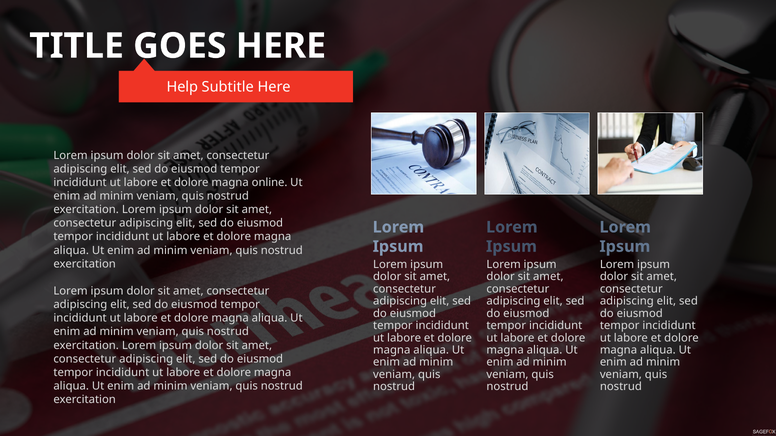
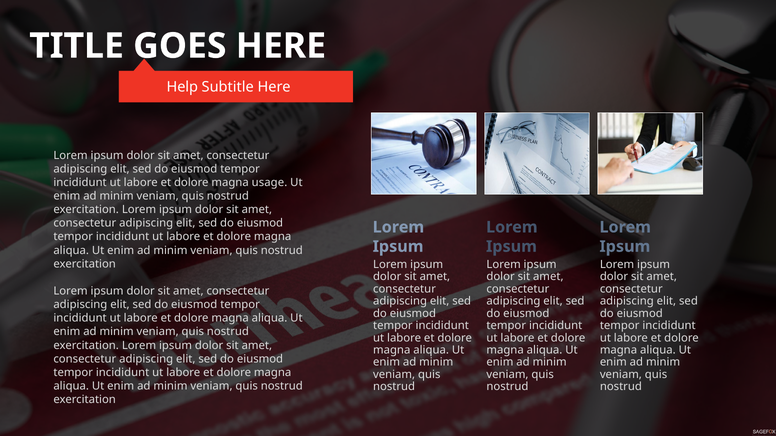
online: online -> usage (270, 183)
